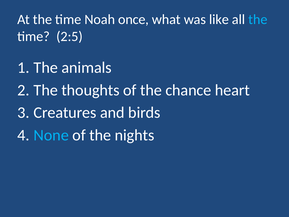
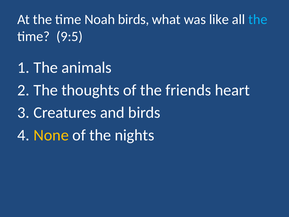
Noah once: once -> birds (134, 20)
2:5: 2:5 -> 9:5 (70, 36)
chance: chance -> friends (188, 90)
None colour: light blue -> yellow (51, 135)
